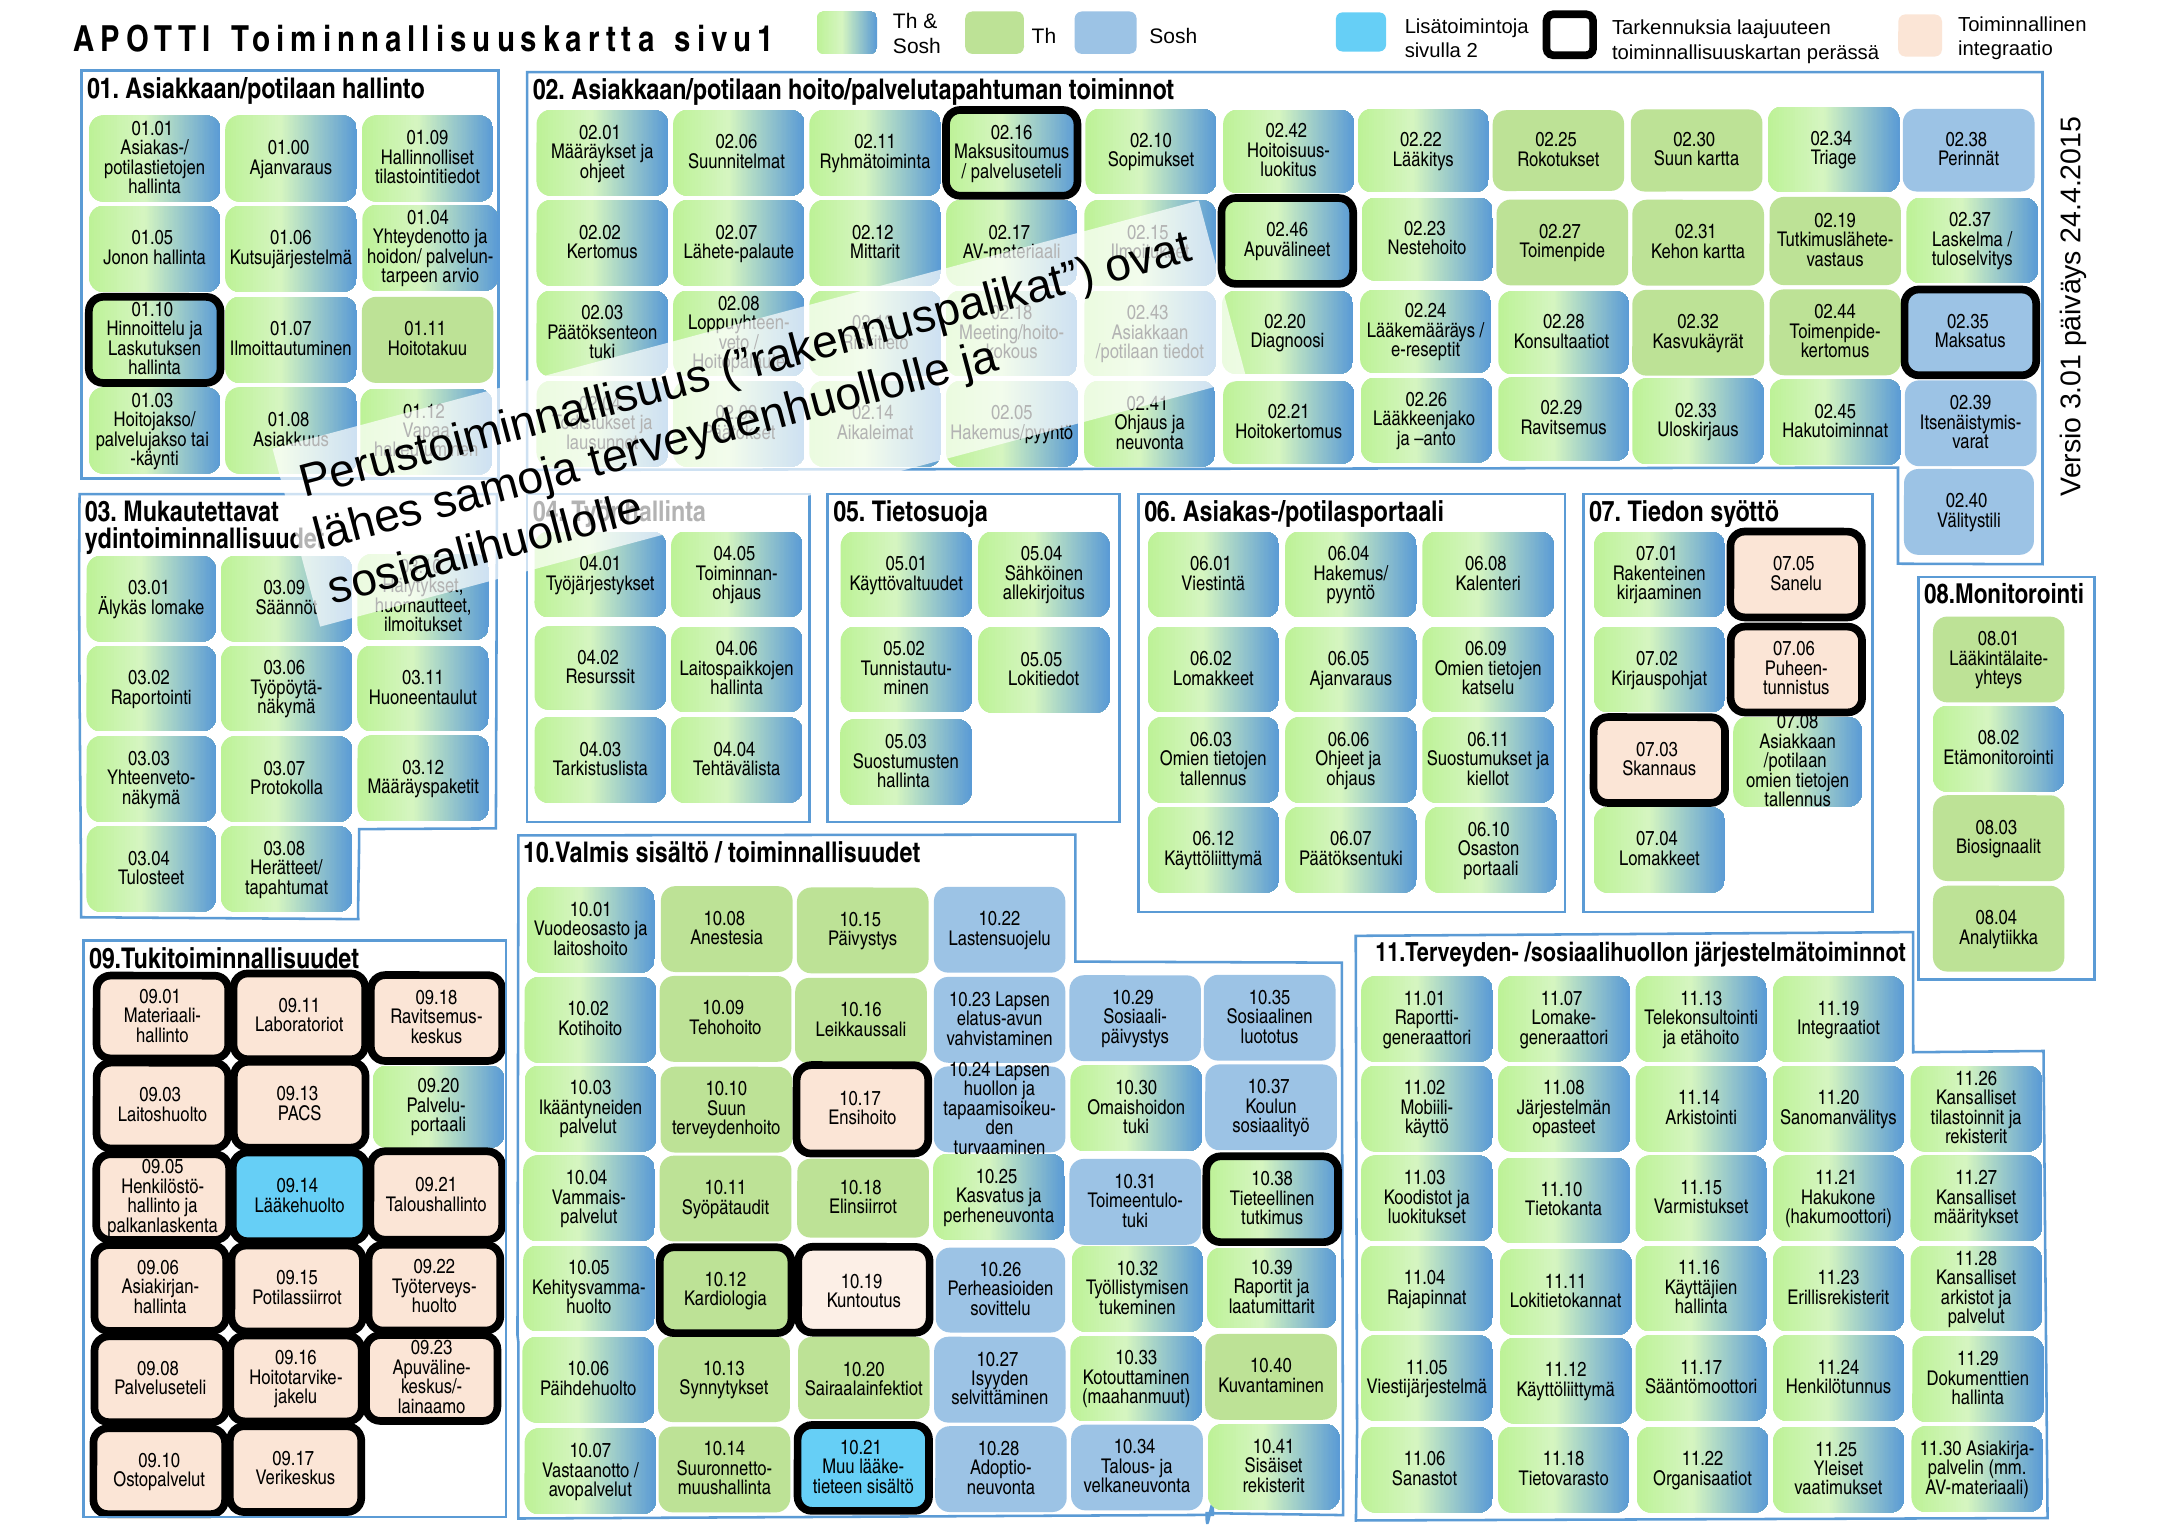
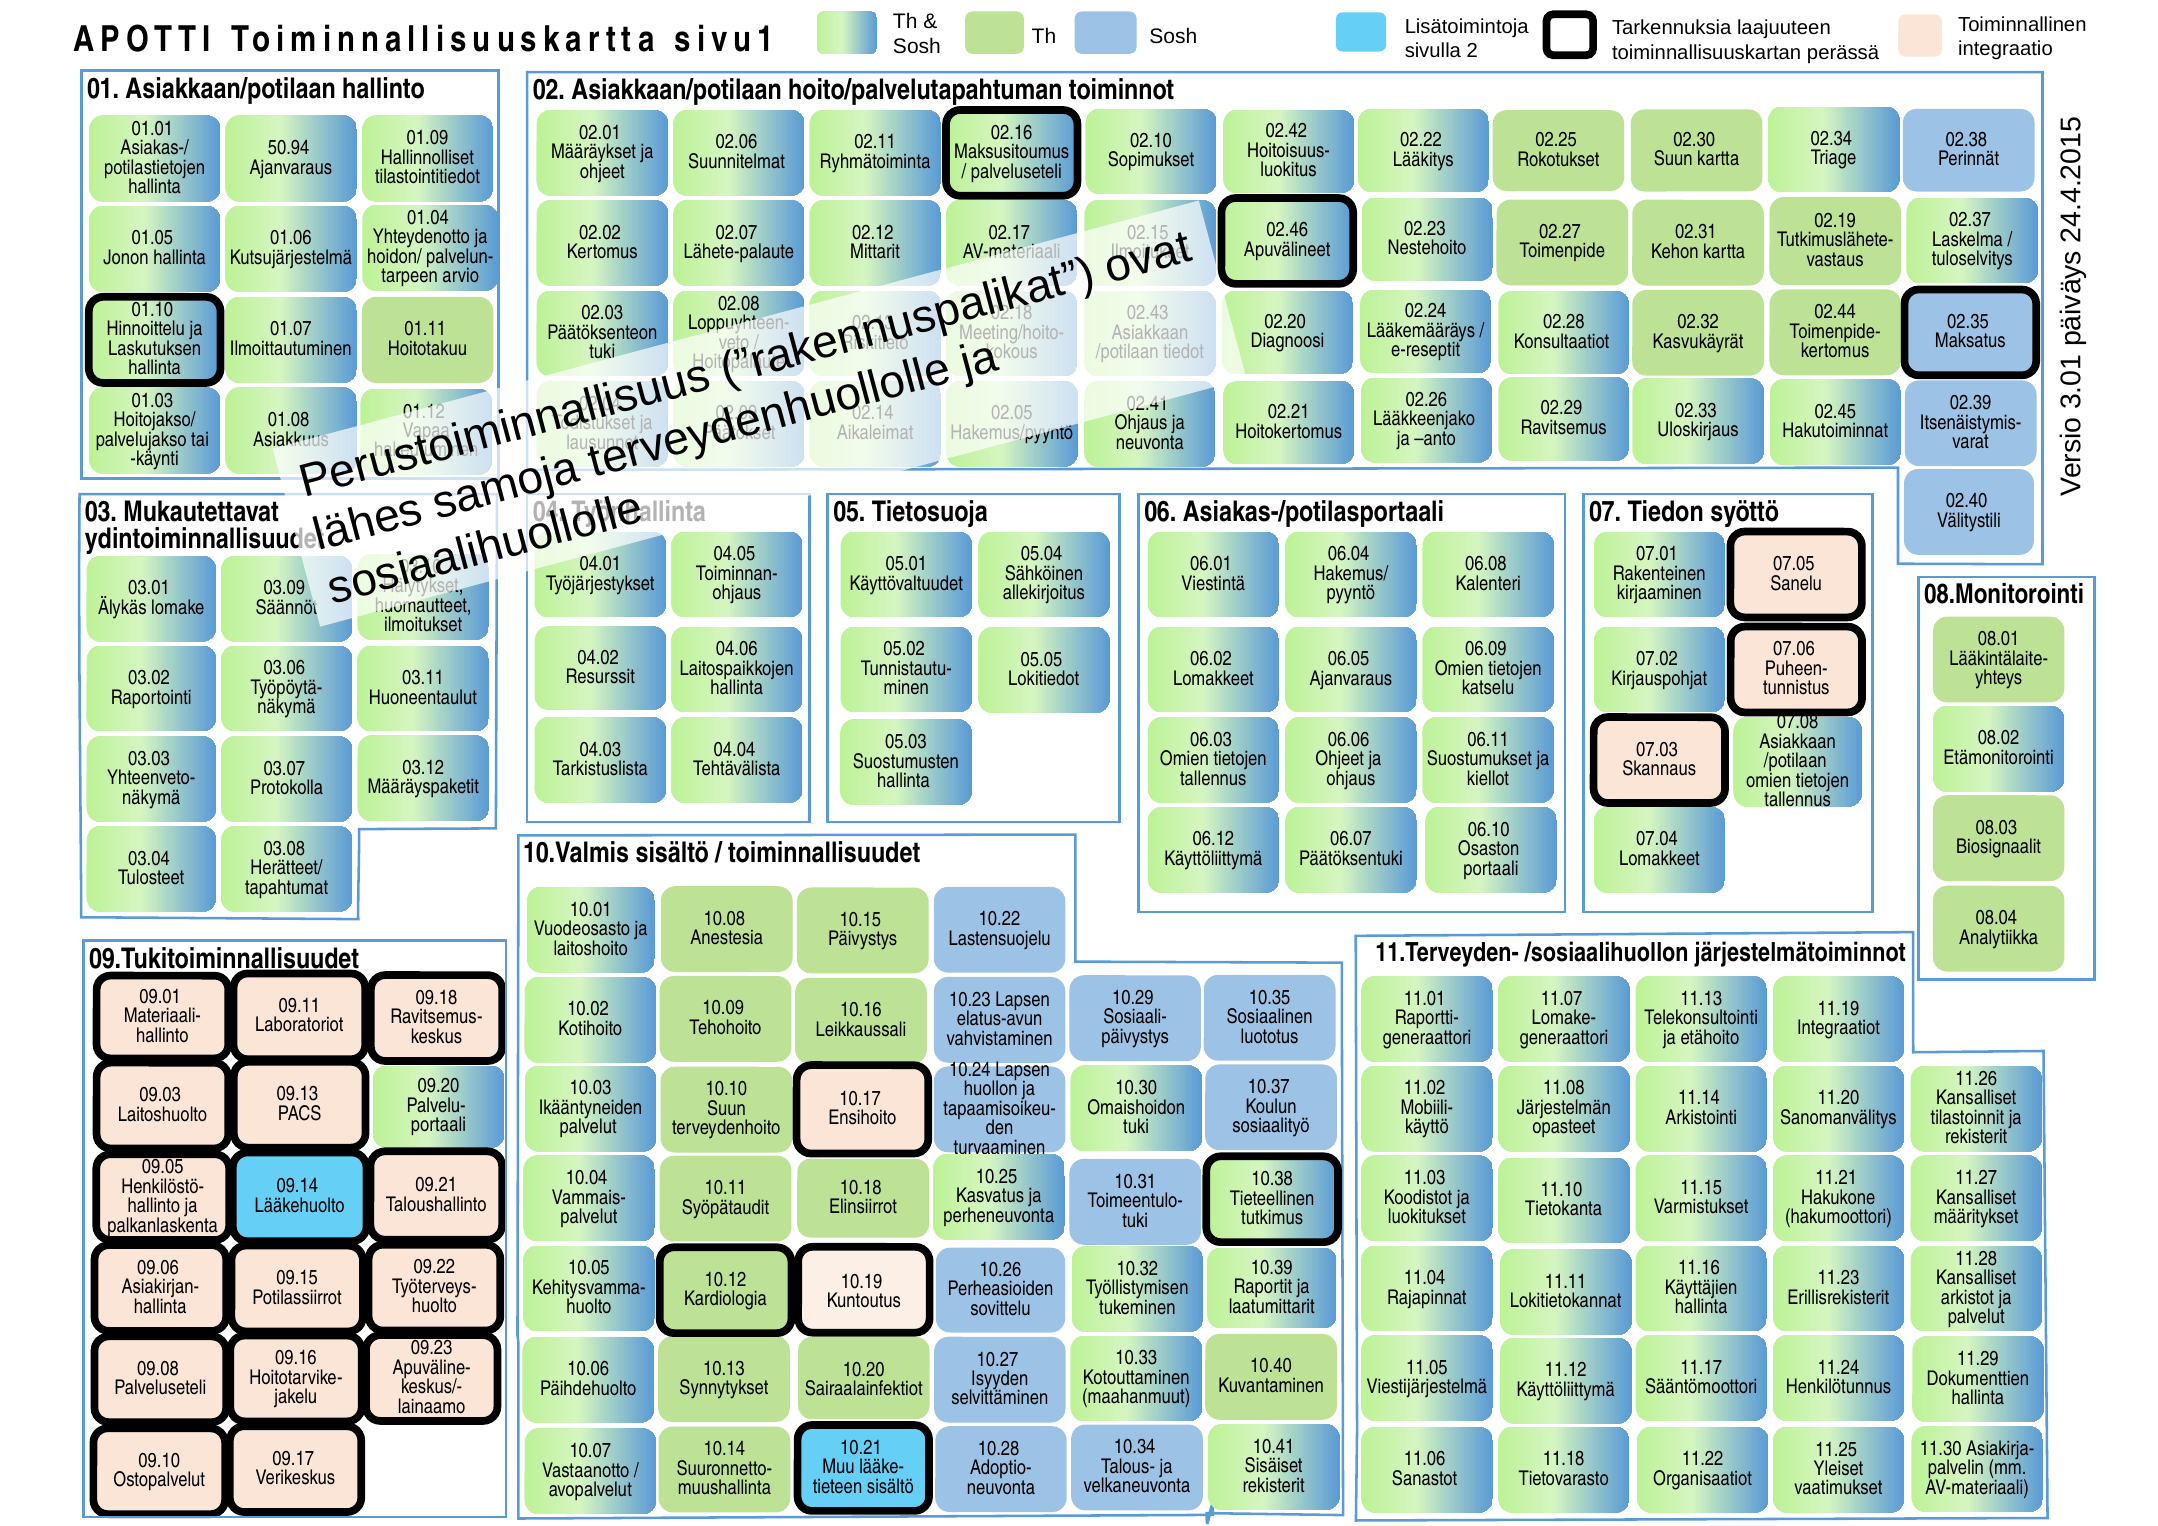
01.00: 01.00 -> 50.94 (289, 148)
